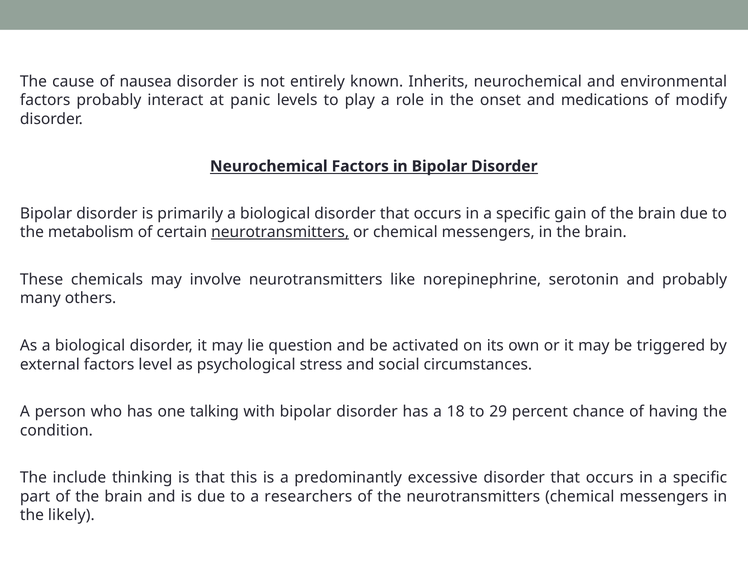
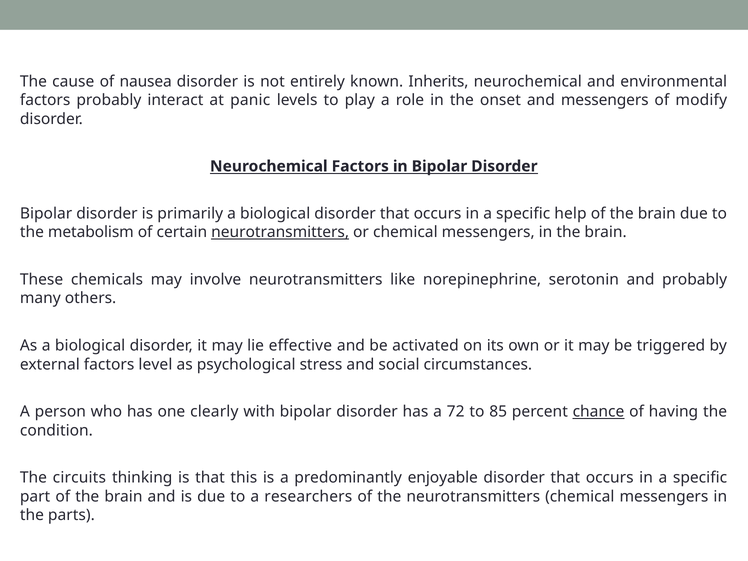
and medications: medications -> messengers (605, 100)
gain: gain -> help (570, 214)
question: question -> effective (300, 346)
talking: talking -> clearly (214, 412)
18: 18 -> 72 (456, 412)
29: 29 -> 85 (498, 412)
chance underline: none -> present (599, 412)
include: include -> circuits (79, 478)
excessive: excessive -> enjoyable (443, 478)
likely: likely -> parts (71, 515)
